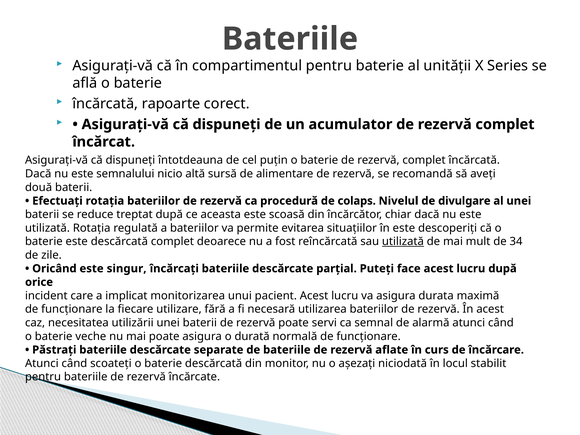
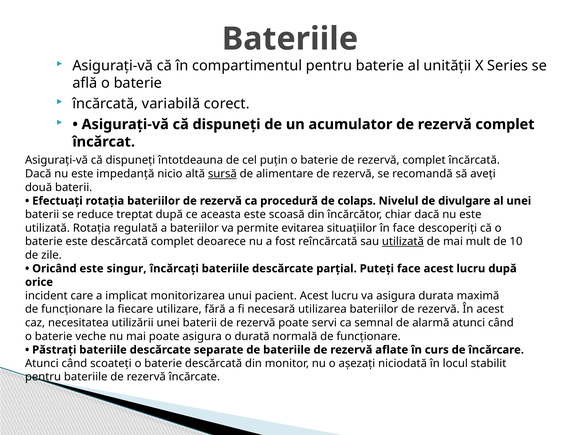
rapoarte: rapoarte -> variabilă (171, 104)
semnalului: semnalului -> impedanță (125, 174)
sursă underline: none -> present (222, 174)
în este: este -> face (404, 228)
34: 34 -> 10 (516, 241)
